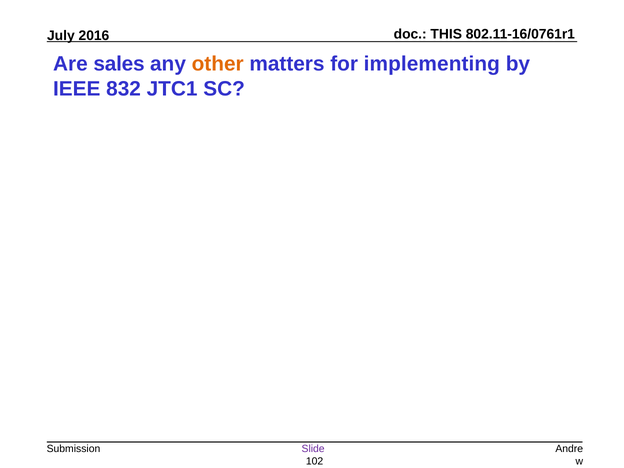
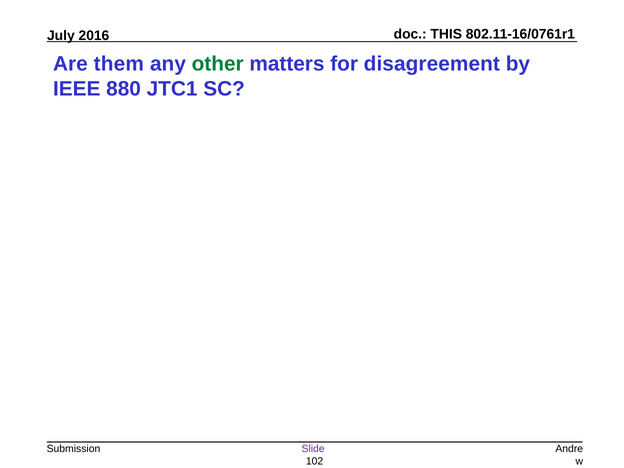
sales: sales -> them (119, 64)
other colour: orange -> green (218, 64)
implementing: implementing -> disagreement (432, 64)
832: 832 -> 880 (124, 89)
